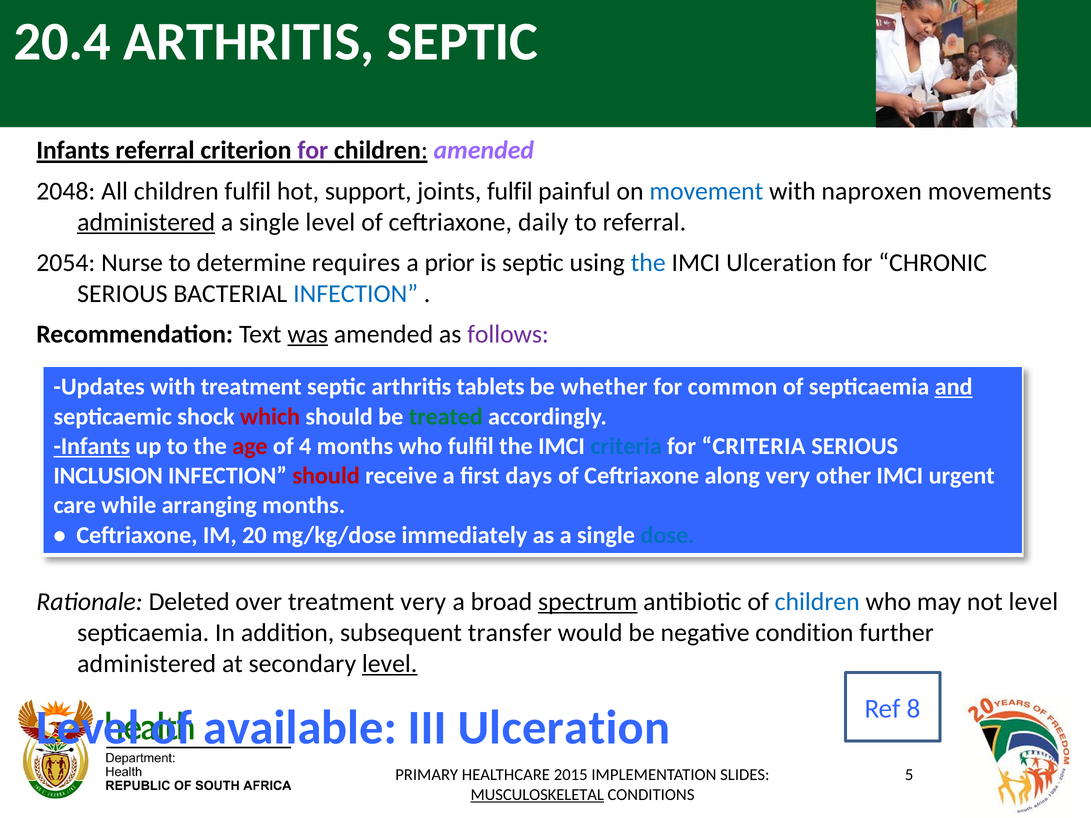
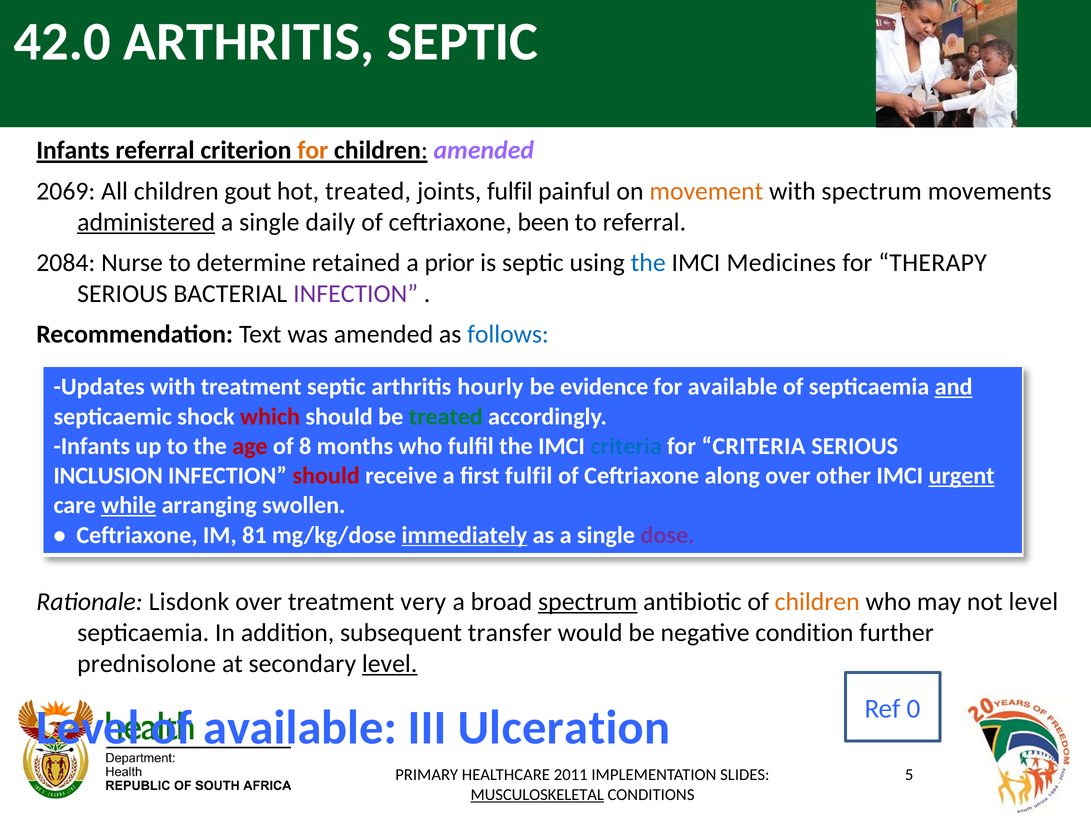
20.4: 20.4 -> 42.0 (62, 42)
for colour: purple -> orange (313, 151)
2048: 2048 -> 2069 (66, 191)
children fulfil: fulfil -> gout (248, 191)
hot support: support -> treated (368, 191)
movement colour: blue -> orange (706, 191)
with naproxen: naproxen -> spectrum (872, 191)
single level: level -> daily (330, 222)
daily: daily -> been (543, 222)
2054: 2054 -> 2084 (66, 263)
requires: requires -> retained (356, 263)
IMCI Ulceration: Ulceration -> Medicines (781, 263)
CHRONIC: CHRONIC -> THERAPY (933, 263)
INFECTION colour: blue -> purple (356, 294)
was underline: present -> none (308, 334)
follows colour: purple -> blue (508, 334)
tablets: tablets -> hourly (490, 387)
whether: whether -> evidence (604, 387)
for common: common -> available (733, 387)
Infants underline: present -> none (92, 446)
4: 4 -> 8 (305, 446)
first days: days -> fulfil (529, 476)
along very: very -> over (788, 476)
urgent underline: none -> present (962, 476)
while underline: none -> present (129, 506)
arranging months: months -> swollen (304, 506)
20: 20 -> 81 (254, 535)
immediately underline: none -> present (464, 535)
dose colour: blue -> purple (668, 535)
Deleted: Deleted -> Lisdonk (189, 602)
children colour: blue -> orange (817, 602)
administered: administered -> prednisolone (147, 664)
8: 8 -> 0 (914, 709)
2015: 2015 -> 2011 (571, 775)
